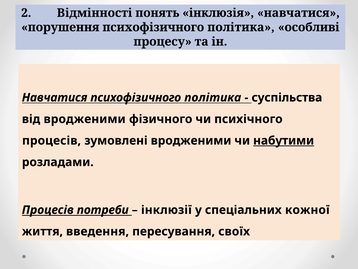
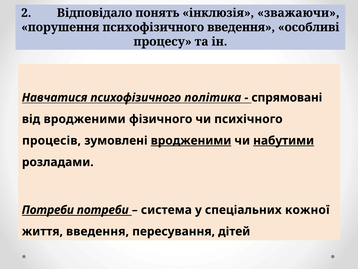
Відмінності: Відмінності -> Відповідало (95, 13)
інклюзія навчатися: навчатися -> зважаючи (298, 13)
порушення психофізичного політика: політика -> введення (241, 27)
суспільства: суспільства -> спрямовані (287, 97)
вродженими underline: none -> present (191, 140)
Процесів: Процесів -> Потреби (48, 210)
інклюзії: інклюзії -> система (166, 210)
своїх: своїх -> дітей (234, 231)
